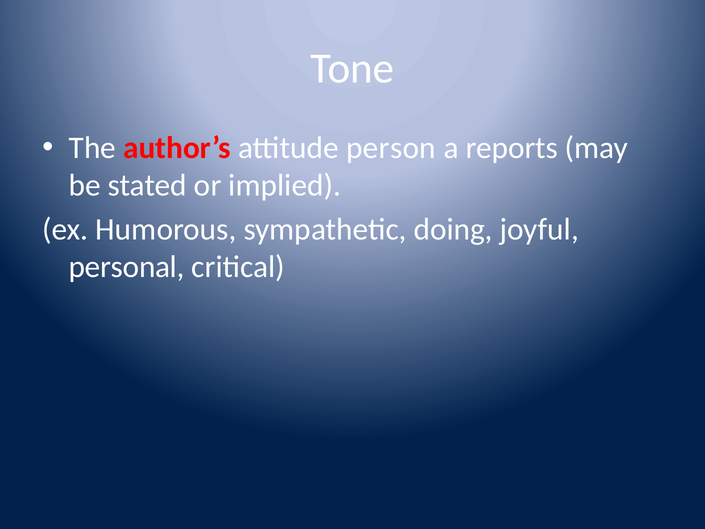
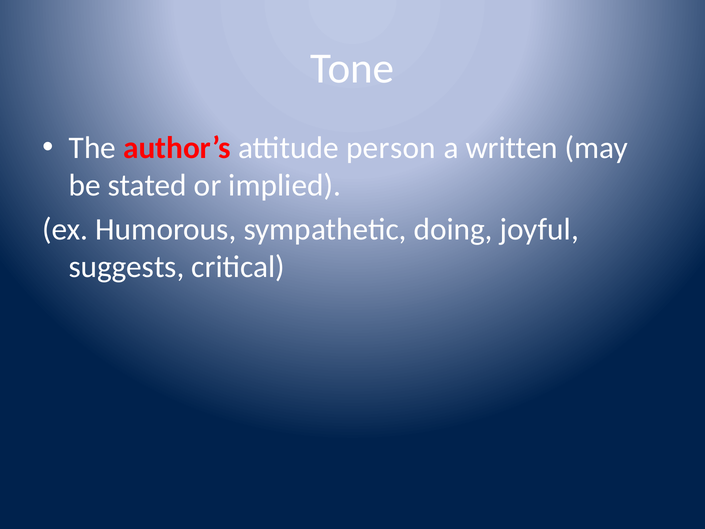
reports: reports -> written (512, 148)
personal: personal -> suggests (127, 267)
